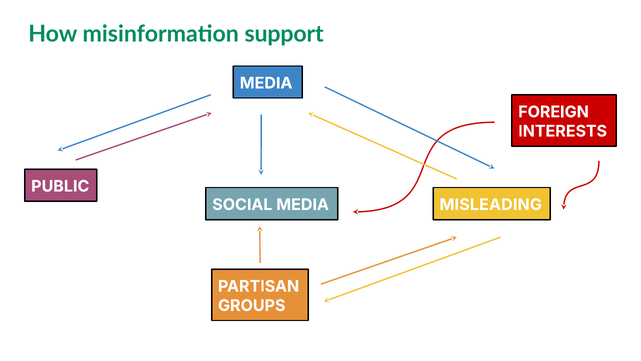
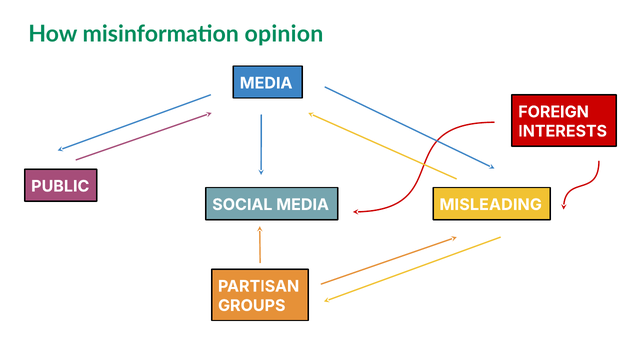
support: support -> opinion (284, 34)
